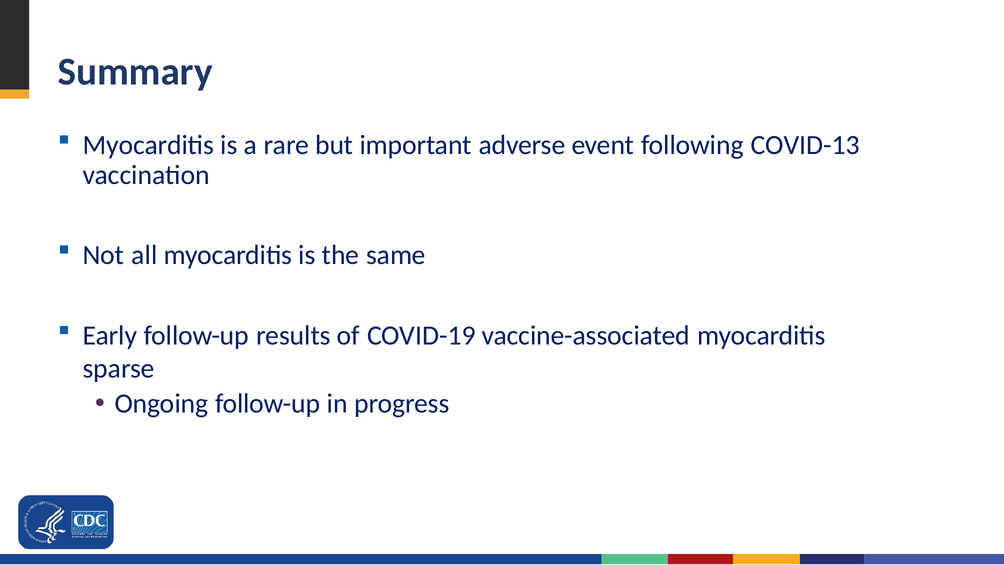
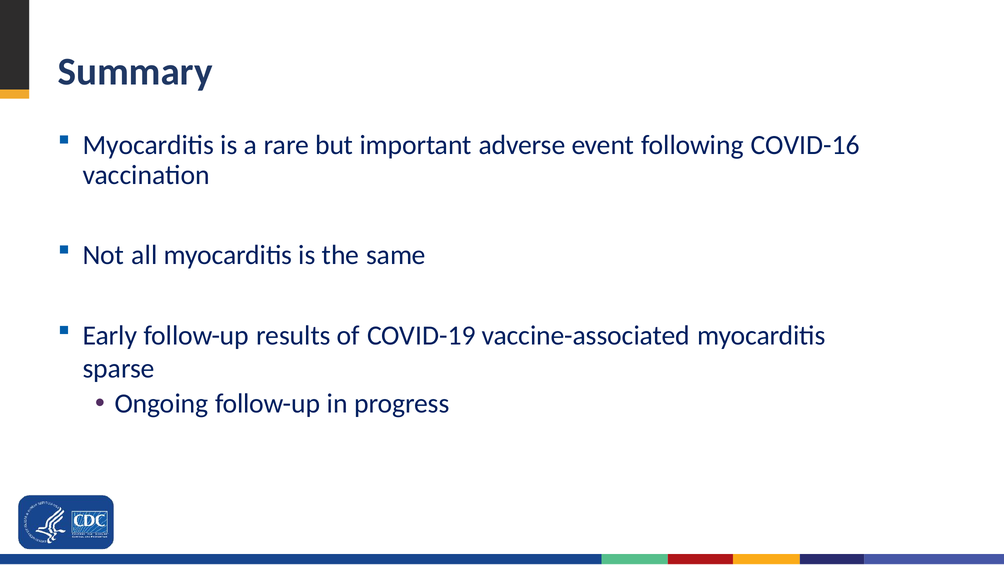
COVID-13: COVID-13 -> COVID-16 (805, 145)
